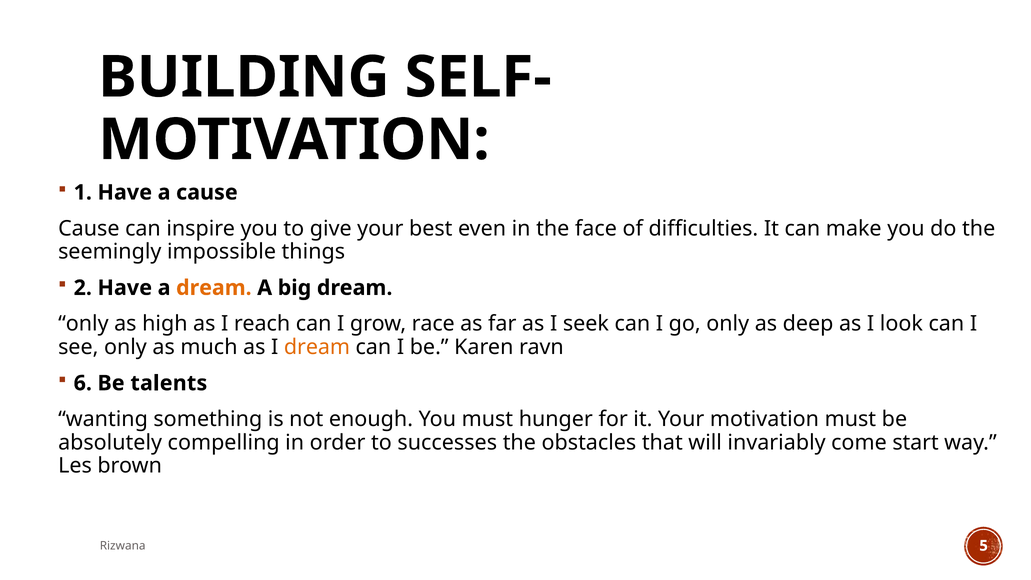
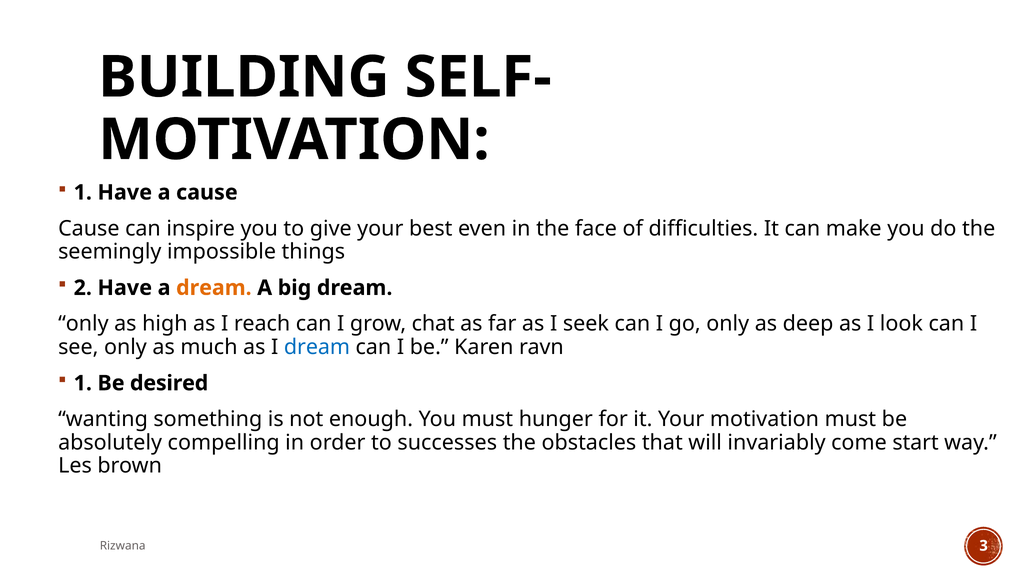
race: race -> chat (433, 324)
dream colour: orange -> blue (317, 347)
6: 6 -> 1 (83, 383)
talents: talents -> desired (169, 383)
5: 5 -> 3 (984, 546)
